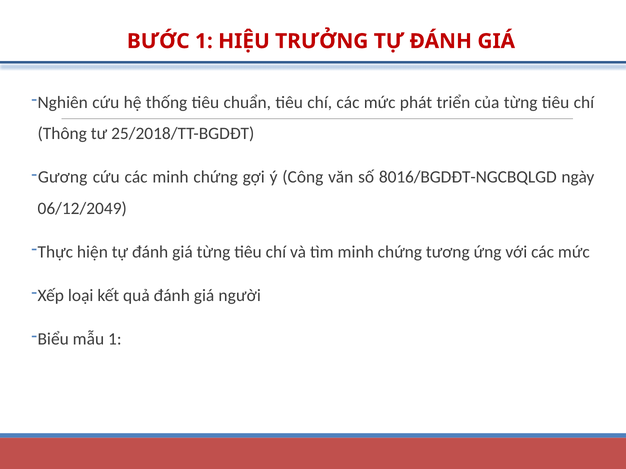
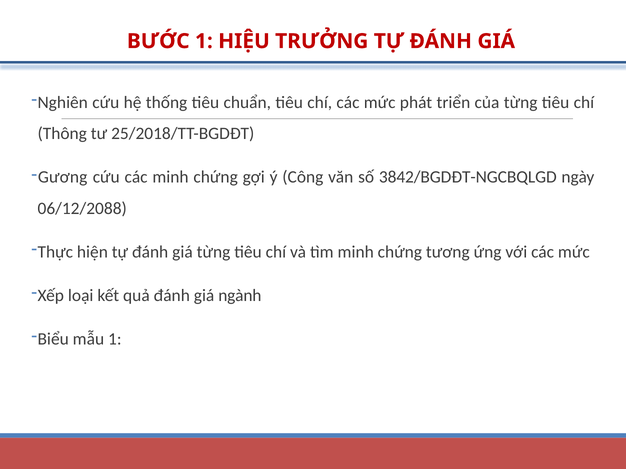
8016/BGDĐT-NGCBQLGD: 8016/BGDĐT-NGCBQLGD -> 3842/BGDĐT-NGCBQLGD (468, 177)
06/12/2049: 06/12/2049 -> 06/12/2088 (82, 209)
người: người -> ngành (240, 296)
